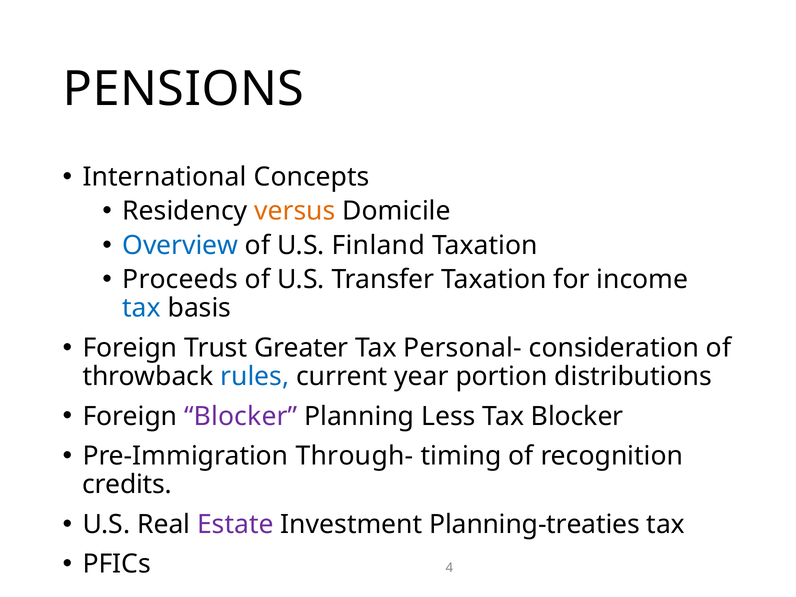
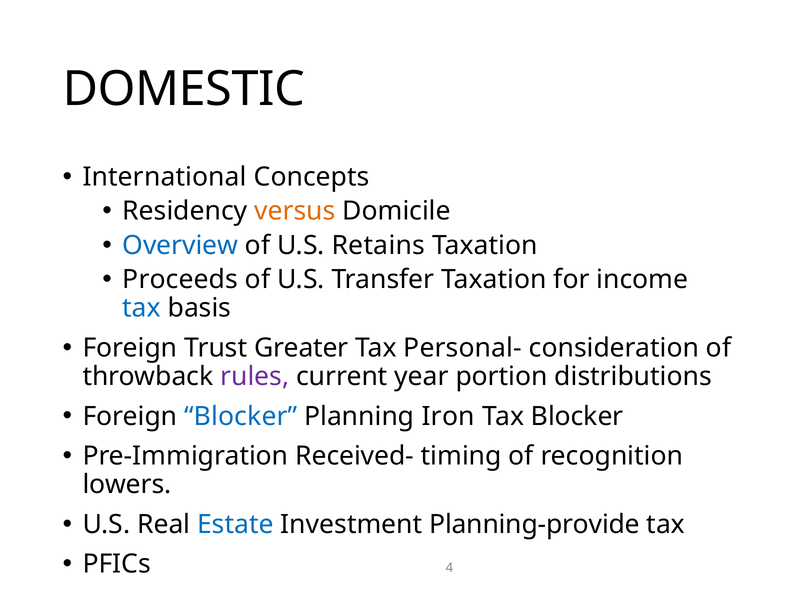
PENSIONS: PENSIONS -> DOMESTIC (184, 89)
Finland: Finland -> Retains (378, 245)
rules colour: blue -> purple (255, 377)
Blocker colour: purple -> blue (241, 416)
Less: Less -> Iron (448, 416)
Through-: Through- -> Received- (355, 456)
credits: credits -> lowers (127, 485)
Estate colour: purple -> blue (235, 524)
Planning-treaties: Planning-treaties -> Planning-provide (535, 524)
